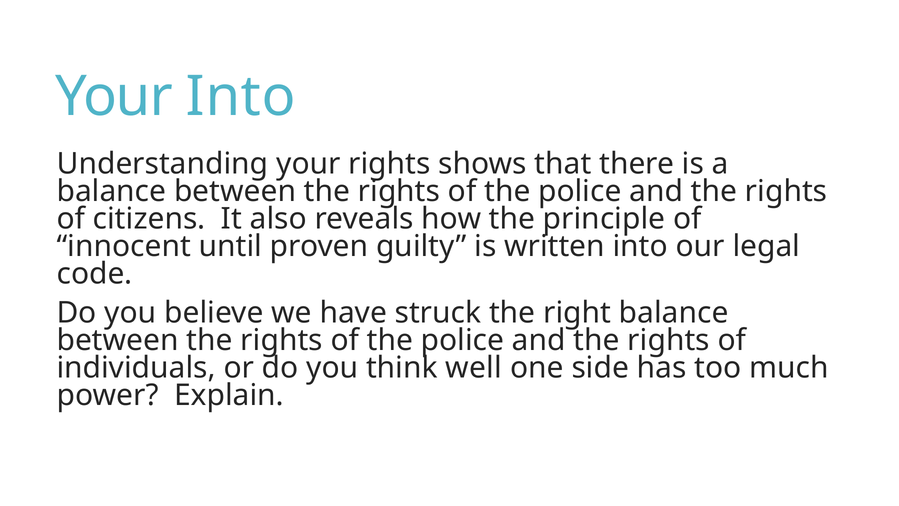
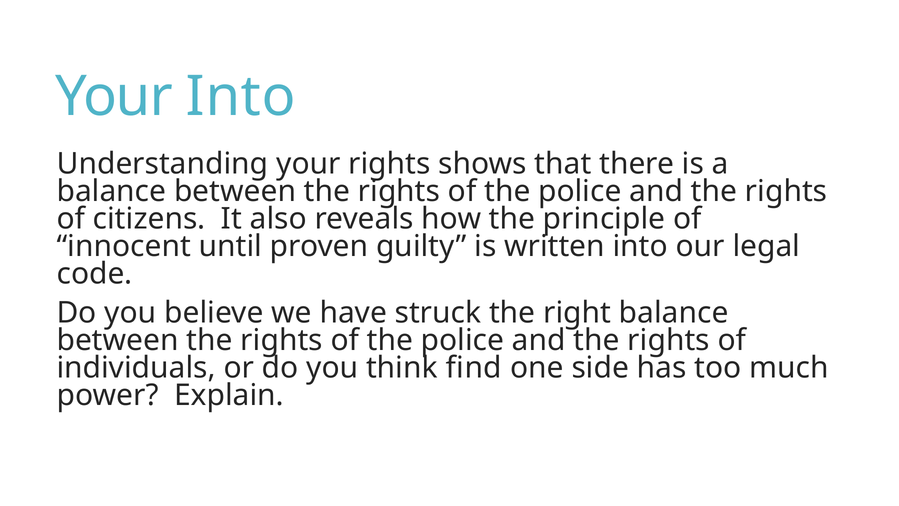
well: well -> find (474, 367)
